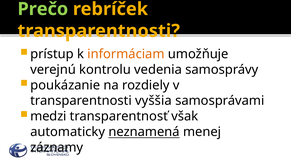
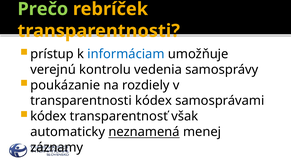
informáciam colour: orange -> blue (126, 54)
transparentnosti vyššia: vyššia -> kódex (153, 101)
medzi: medzi -> kódex (48, 116)
